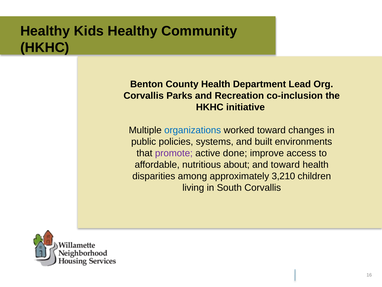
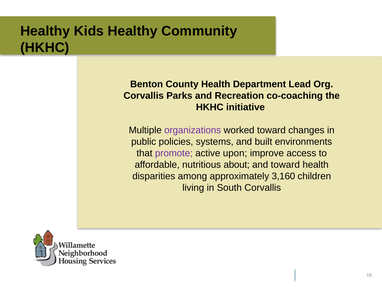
co-inclusion: co-inclusion -> co-coaching (295, 96)
organizations colour: blue -> purple (193, 130)
done: done -> upon (235, 153)
3,210: 3,210 -> 3,160 (283, 176)
